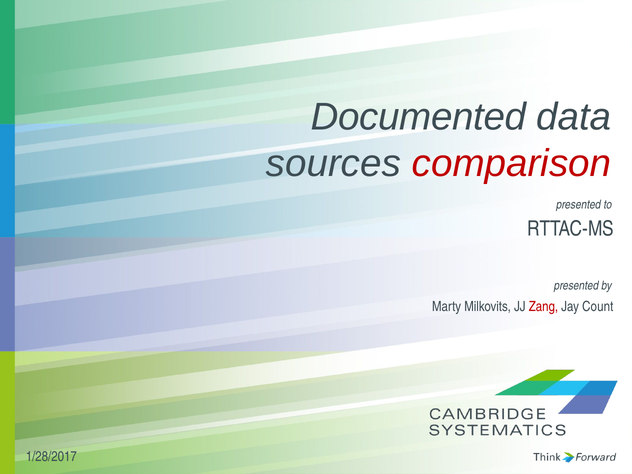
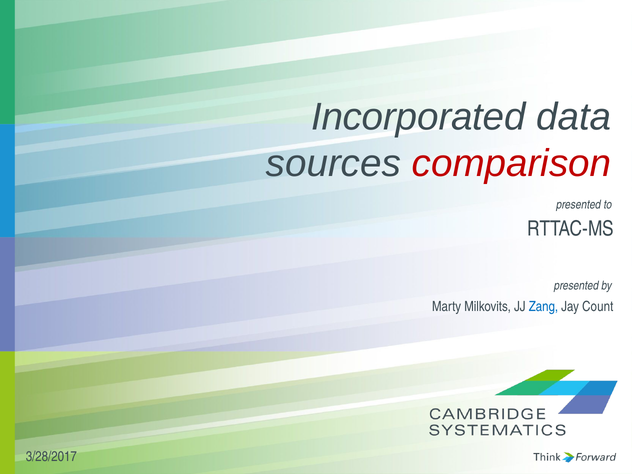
Documented: Documented -> Incorporated (418, 117)
Zang colour: red -> blue (543, 306)
1/28/2017: 1/28/2017 -> 3/28/2017 (51, 457)
